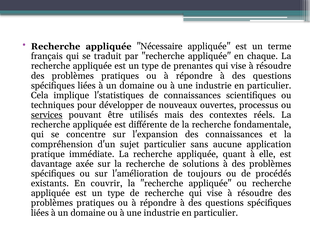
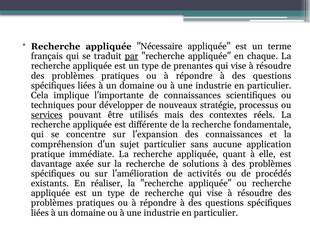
par underline: none -> present (132, 56)
l'statistiques: l'statistiques -> l'importante (119, 95)
ouvertes: ouvertes -> stratégie (218, 105)
toujours: toujours -> activités (204, 173)
couvrir: couvrir -> réaliser (107, 183)
